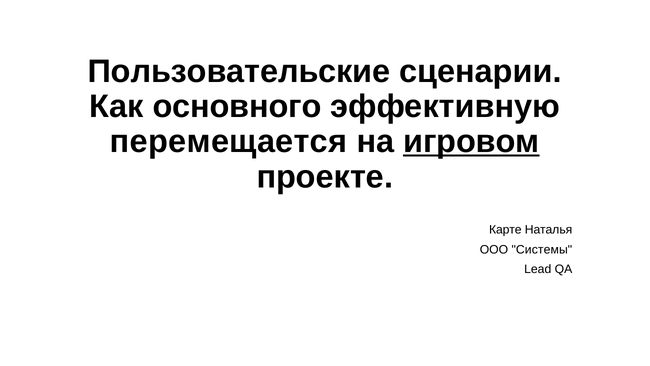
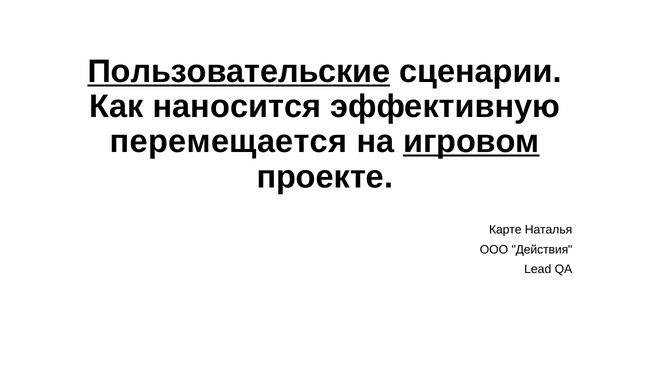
Пользовательские underline: none -> present (239, 71)
основного: основного -> наносится (237, 106)
Системы: Системы -> Действия (542, 249)
